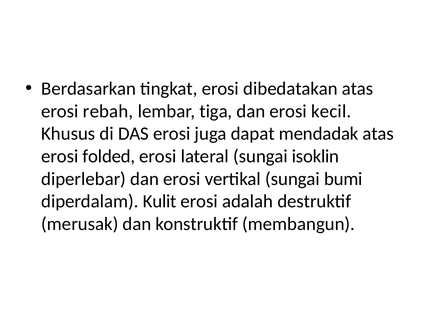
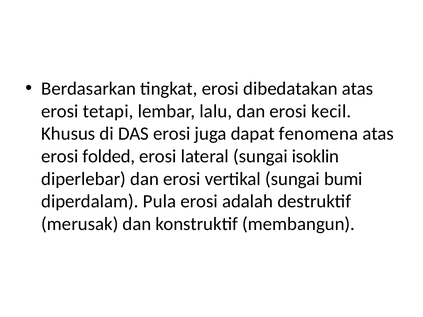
rebah: rebah -> tetapi (108, 111)
tiga: tiga -> lalu (216, 111)
mendadak: mendadak -> fenomena (319, 134)
Kulit: Kulit -> Pula (160, 202)
